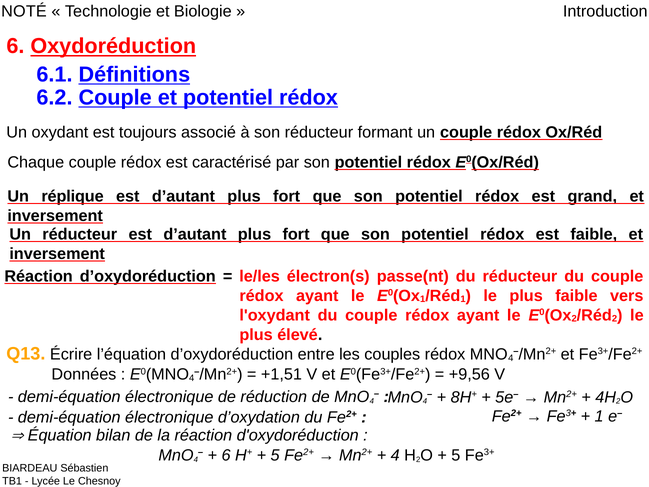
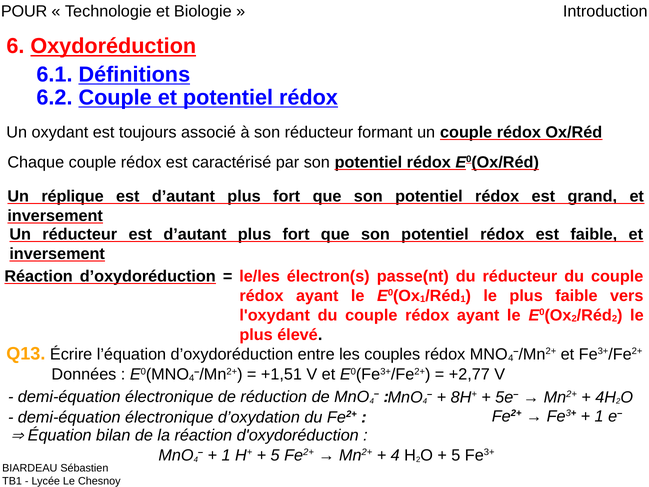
NOTÉ: NOTÉ -> POUR (24, 11)
+9,56: +9,56 -> +2,77 (469, 374)
6: 6 -> 1 (226, 455)
